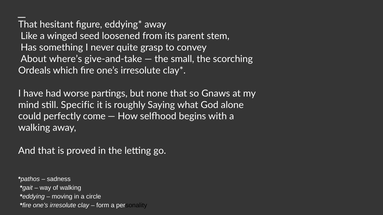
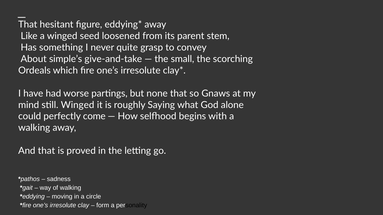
where’s: where’s -> simple’s (66, 59)
still Specific: Specific -> Winged (78, 105)
